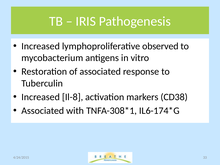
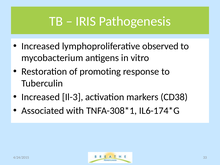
of associated: associated -> promoting (100, 72)
Il-8: Il-8 -> Il-3 (73, 97)
